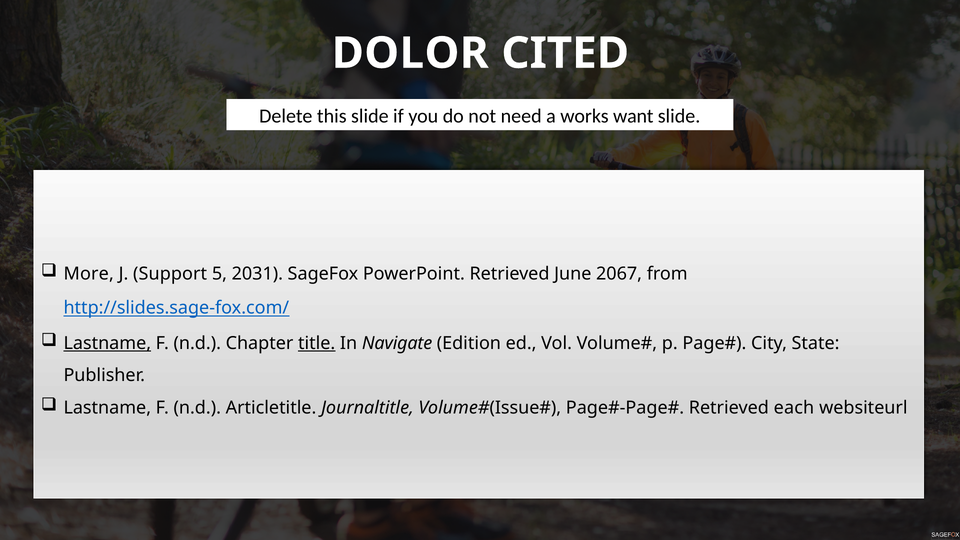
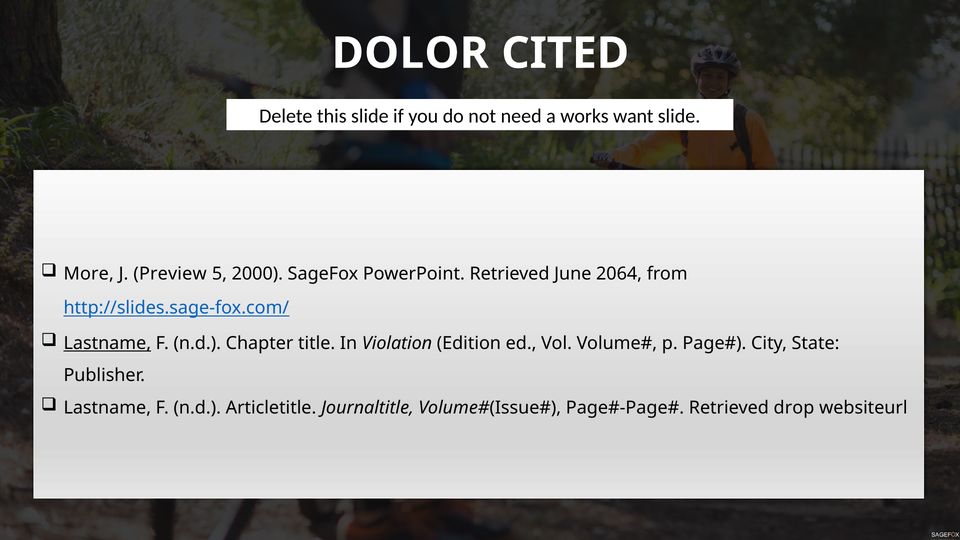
Support: Support -> Preview (170, 274)
2031: 2031 -> 2000 (257, 274)
2067: 2067 -> 2064 (619, 274)
title underline: present -> none (317, 343)
Navigate: Navigate -> Violation (397, 343)
each: each -> drop (794, 408)
